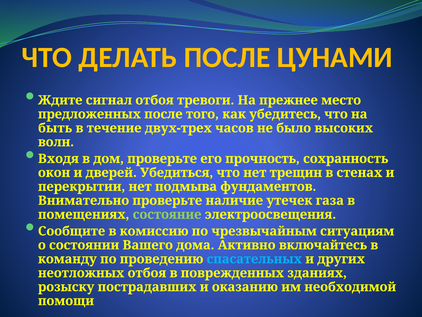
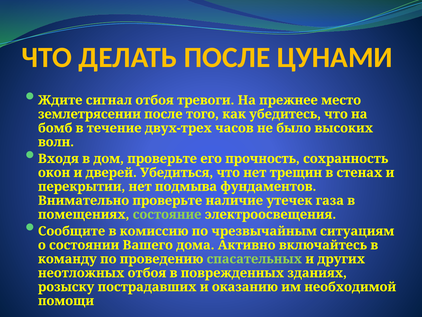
предложенных: предложенных -> землетрясении (89, 114)
быть: быть -> бомб (55, 128)
спасательных colour: light blue -> light green (254, 259)
